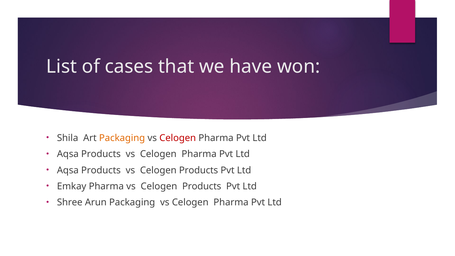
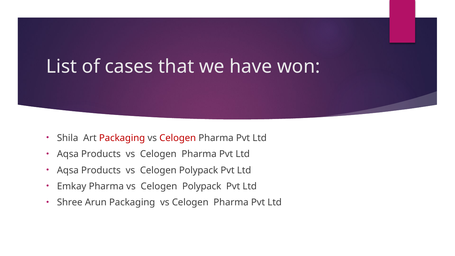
Packaging colour: orange -> red (122, 138)
Products: Products -> Polypack (199, 170)
Pharma vs Celogen Products: Products -> Polypack (202, 186)
